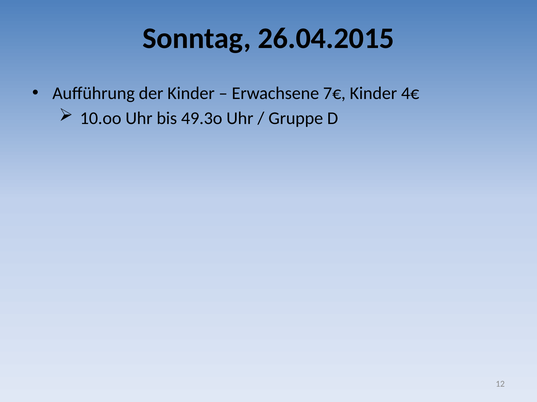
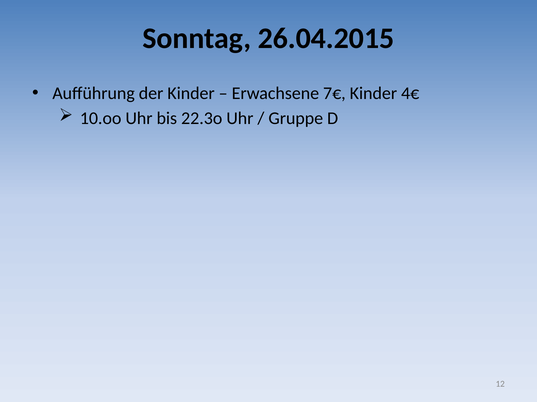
49.3o: 49.3o -> 22.3o (202, 118)
